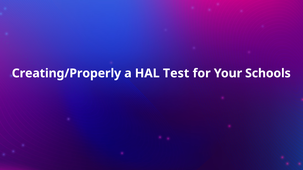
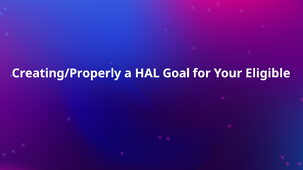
Test: Test -> Goal (176, 73)
Schools: Schools -> Eligible (268, 73)
